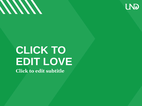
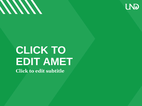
LOVE: LOVE -> AMET (58, 62)
